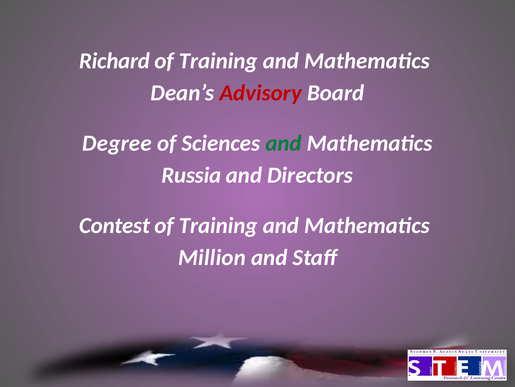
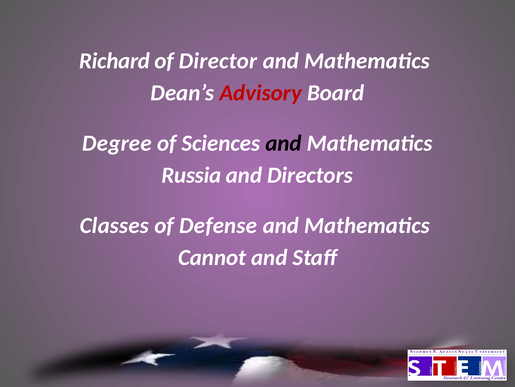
Training: Training -> Director (218, 61)
and colour: green -> black (283, 143)
Contest: Contest -> Classes (114, 225)
Training: Training -> Defense (218, 225)
Million: Million -> Cannot (212, 257)
